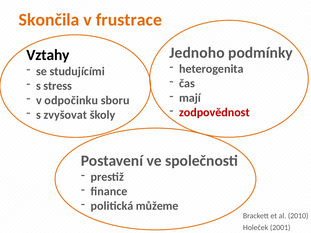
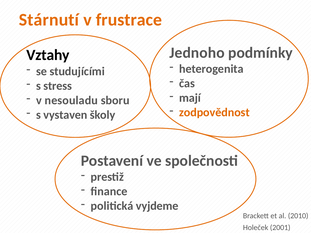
Skončila: Skončila -> Stárnutí (49, 20)
odpočinku: odpočinku -> nesouladu (71, 101)
zodpovědnost colour: red -> orange (214, 113)
zvyšovat: zvyšovat -> vystaven (65, 115)
můžeme: můžeme -> vyjdeme (157, 206)
